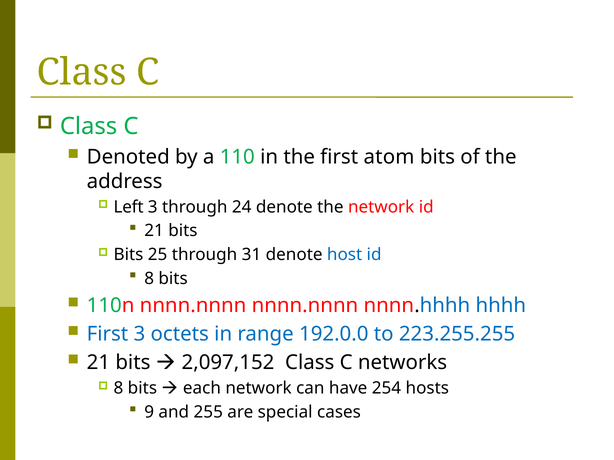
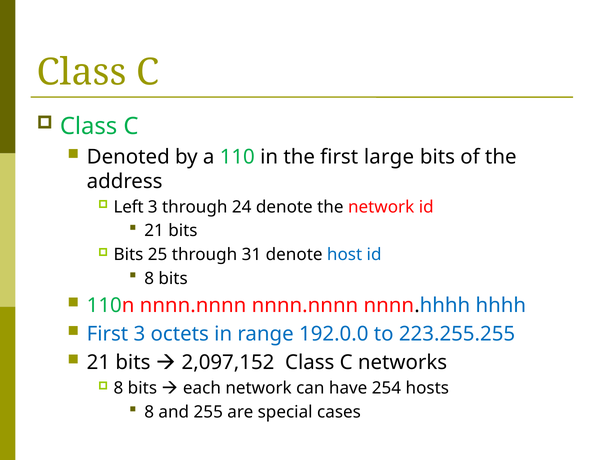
atom: atom -> large (389, 157)
9: 9 -> 8 (149, 413)
